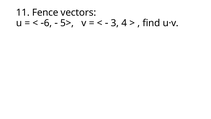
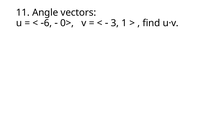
Fence: Fence -> Angle (45, 12)
5>: 5> -> 0> (67, 23)
4: 4 -> 1 (124, 23)
